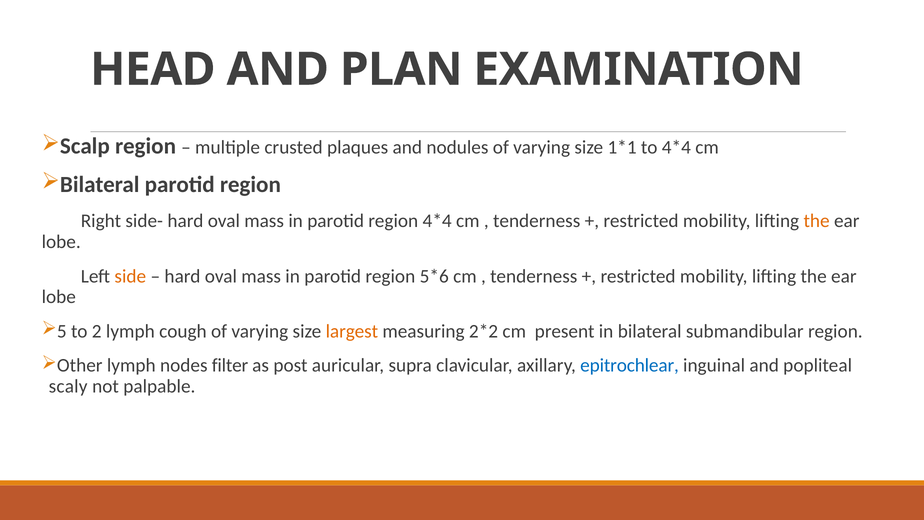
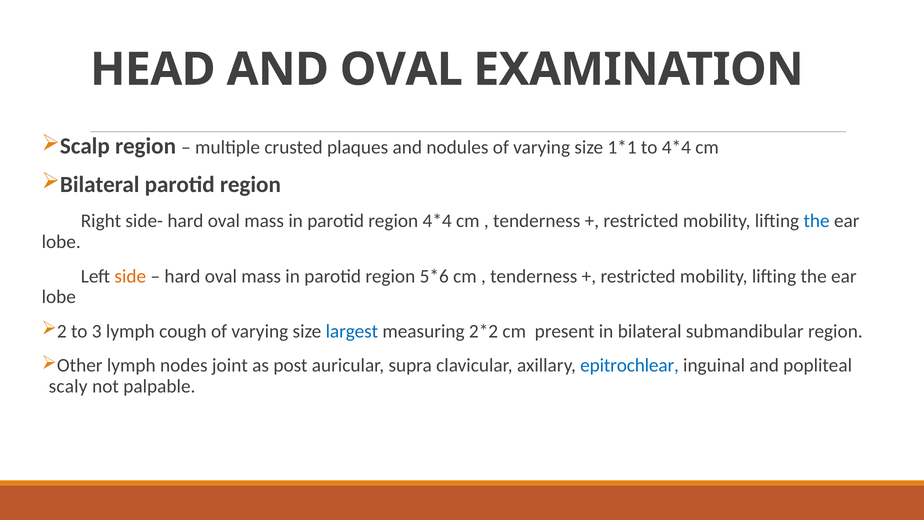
AND PLAN: PLAN -> OVAL (401, 69)
the colour: orange -> blue (817, 221)
5: 5 -> 2 (62, 331)
2: 2 -> 3 (97, 331)
largest colour: orange -> blue (352, 331)
filter: filter -> joint (230, 365)
